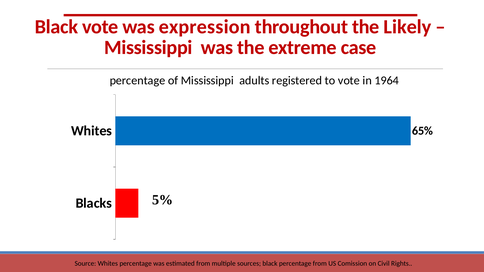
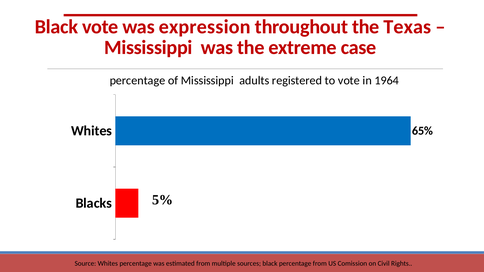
Likely: Likely -> Texas (407, 27)
